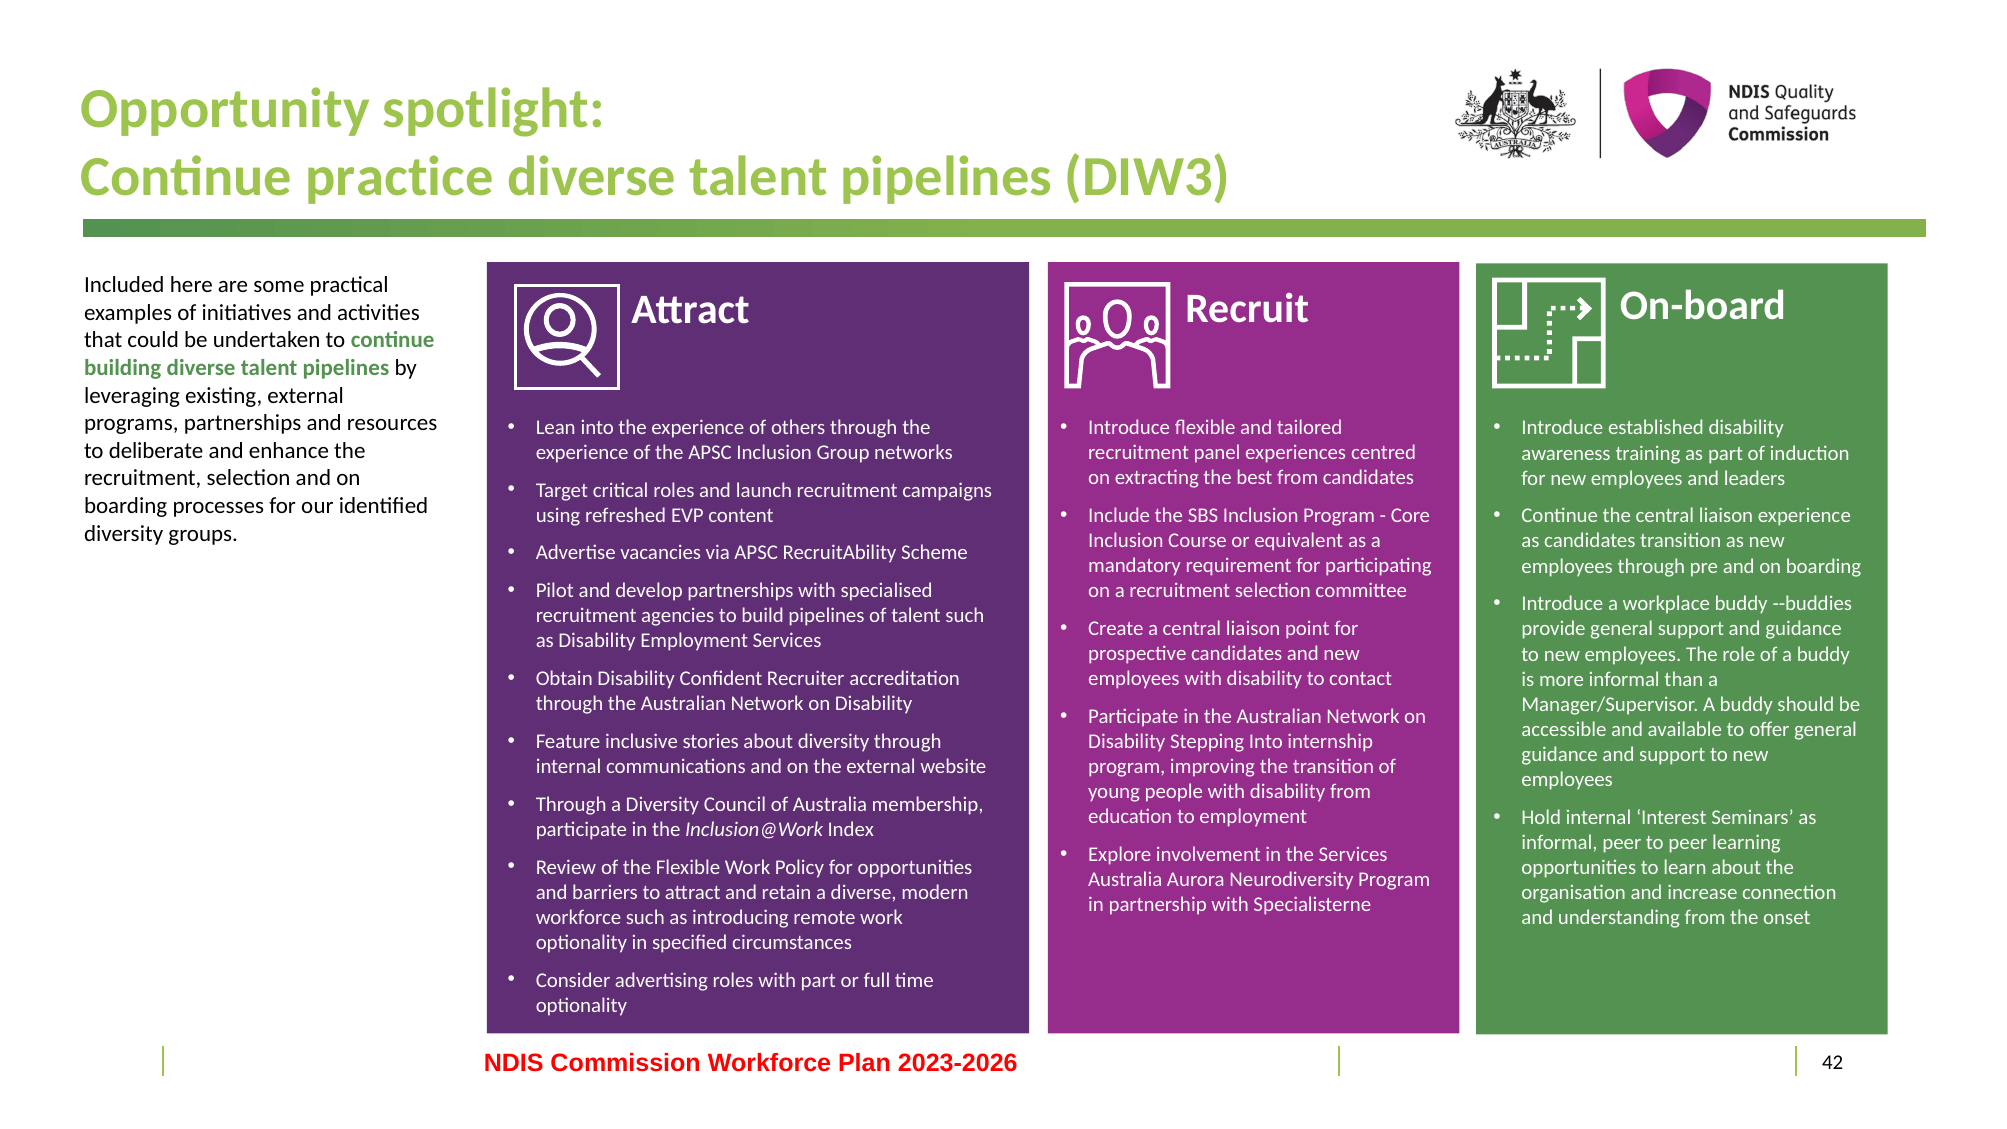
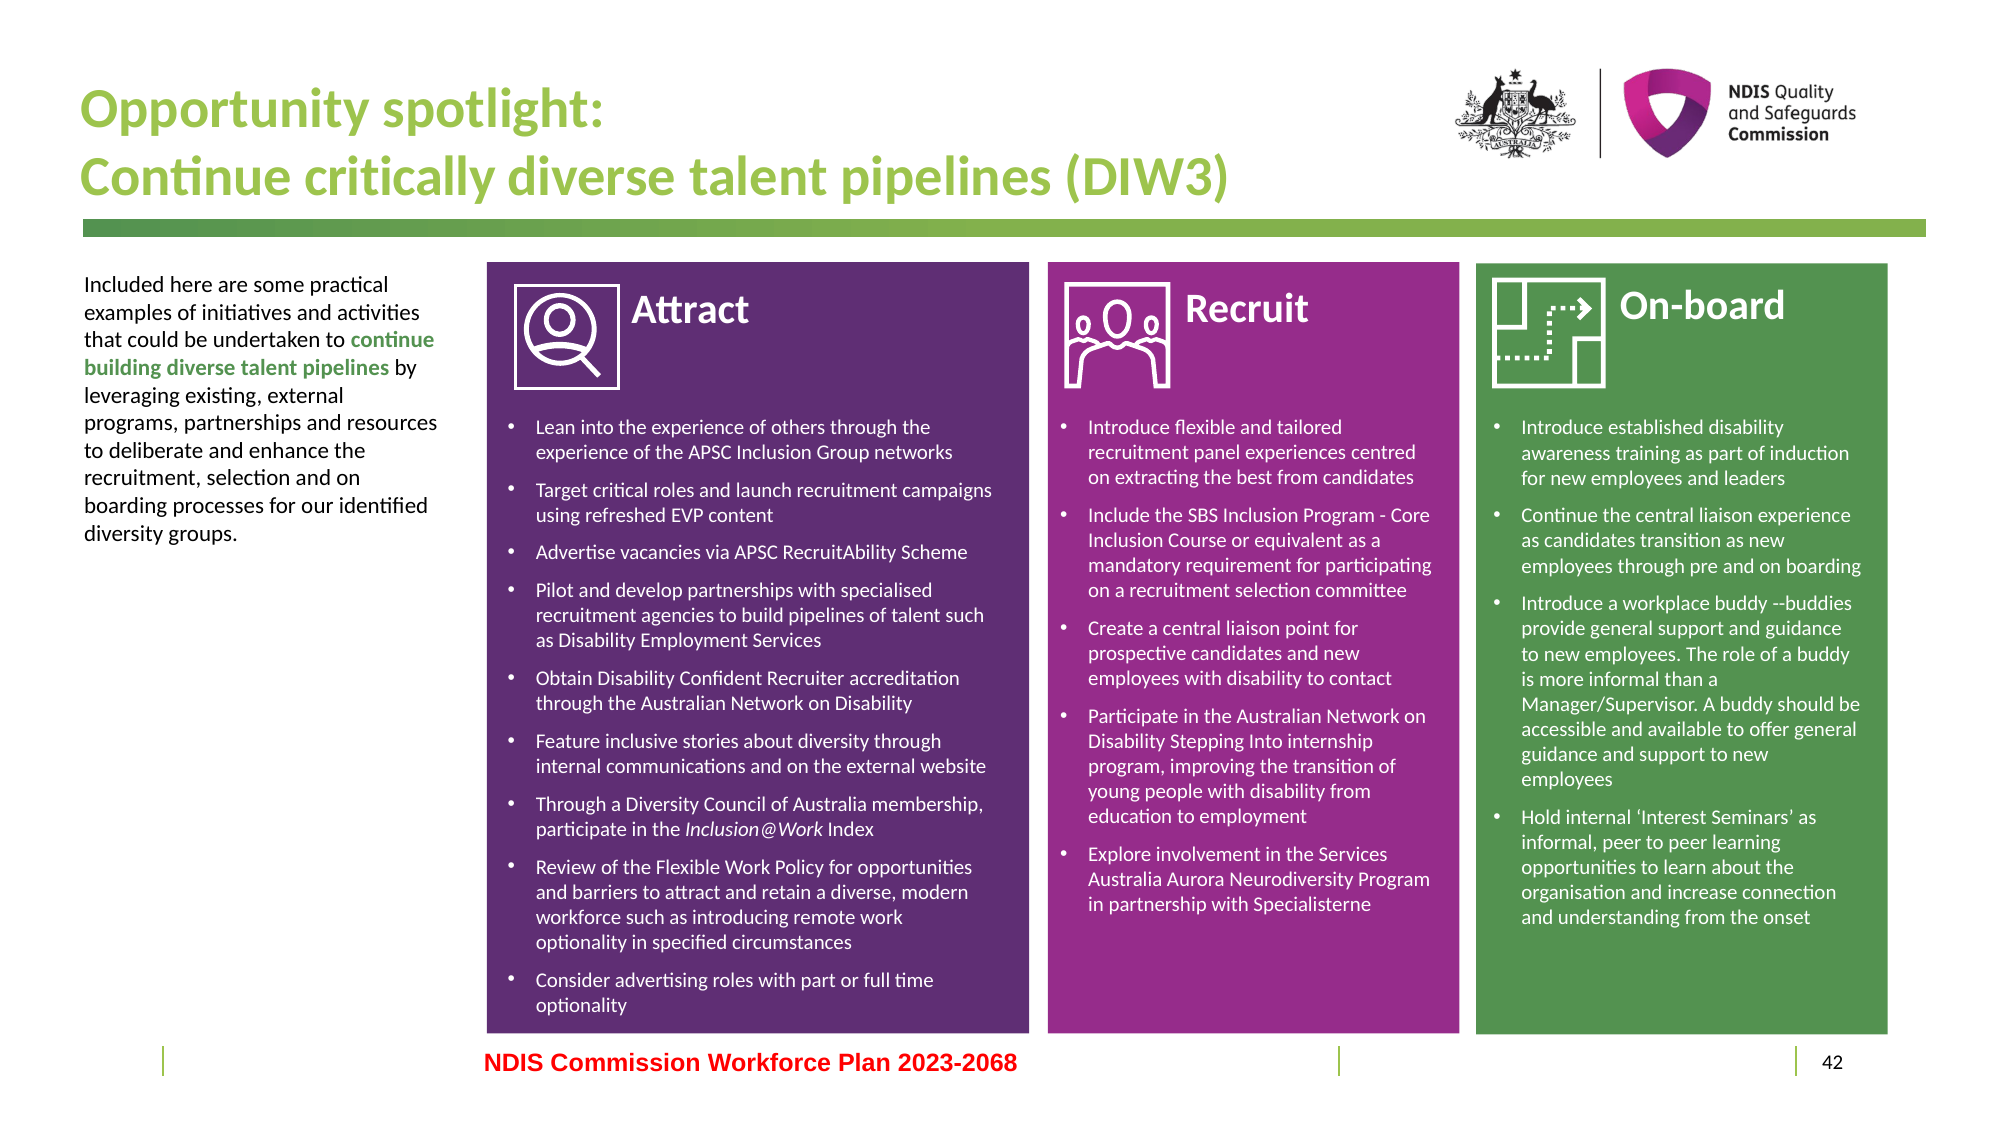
practice: practice -> critically (400, 177)
2023-2026: 2023-2026 -> 2023-2068 (958, 1063)
